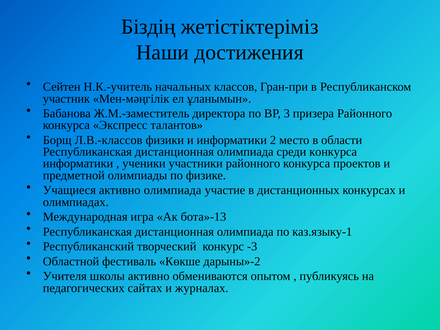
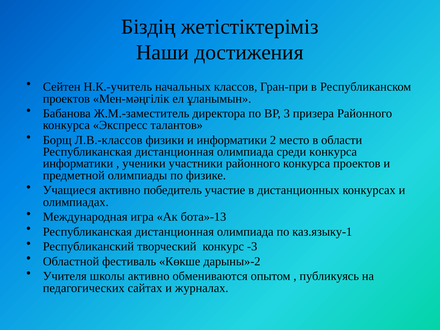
участник: участник -> проектов (66, 99)
активно олимпиада: олимпиада -> победитель (173, 190)
